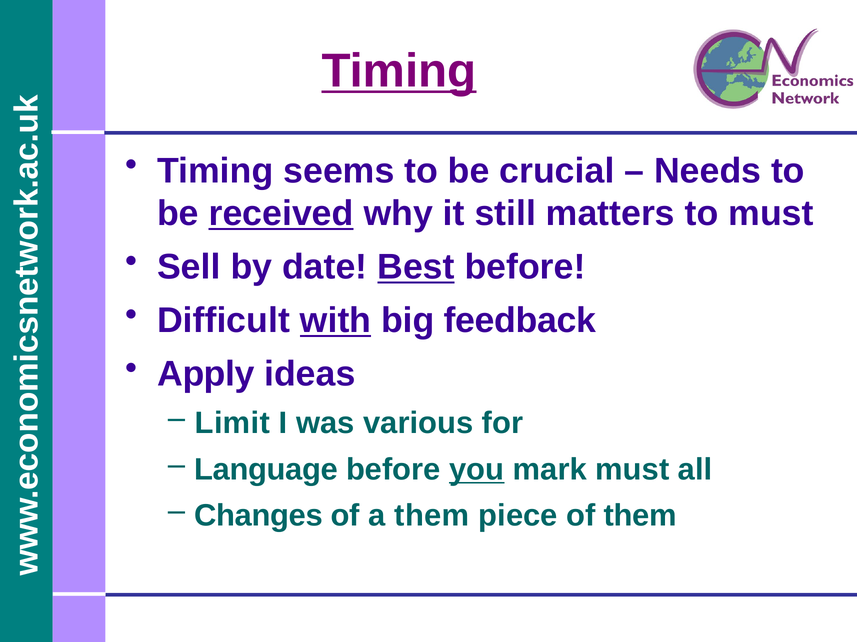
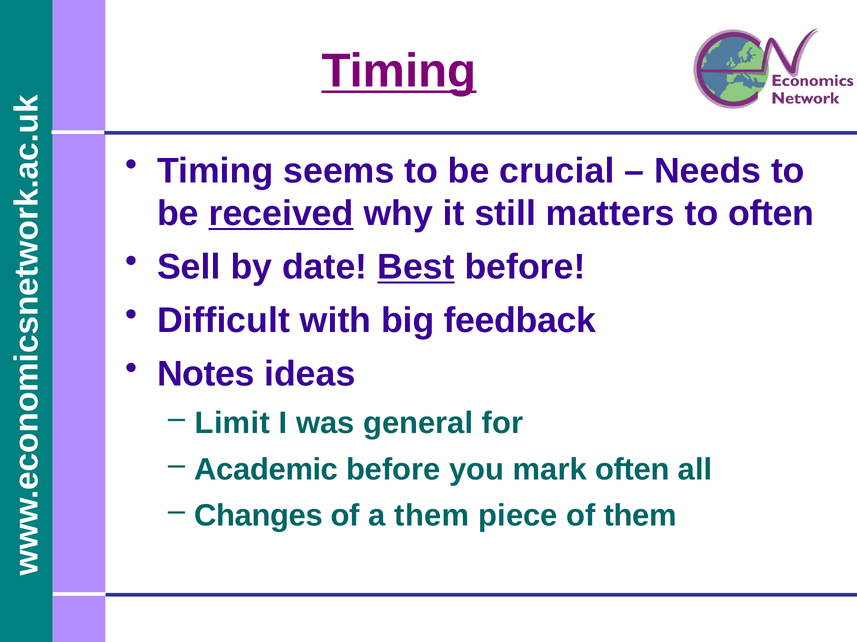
to must: must -> often (771, 214)
with underline: present -> none (336, 321)
Apply: Apply -> Notes (206, 375)
various: various -> general (418, 424)
Language: Language -> Academic (266, 470)
you underline: present -> none (477, 470)
mark must: must -> often (633, 470)
